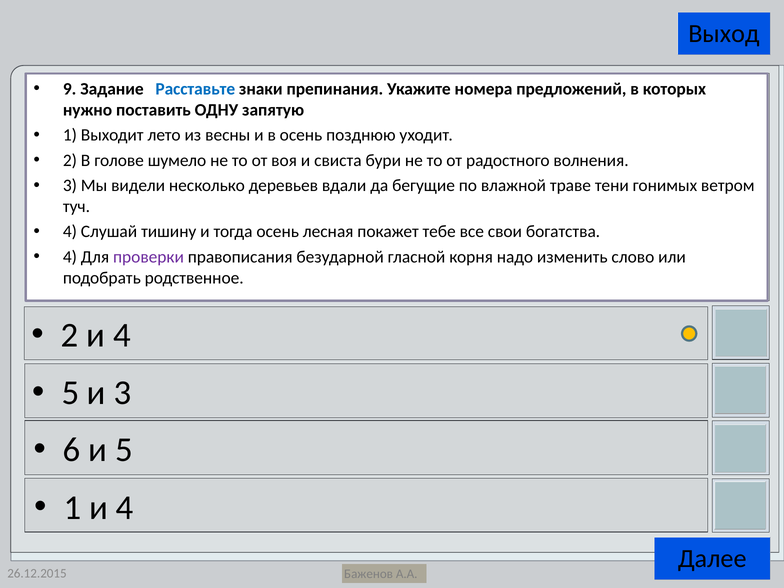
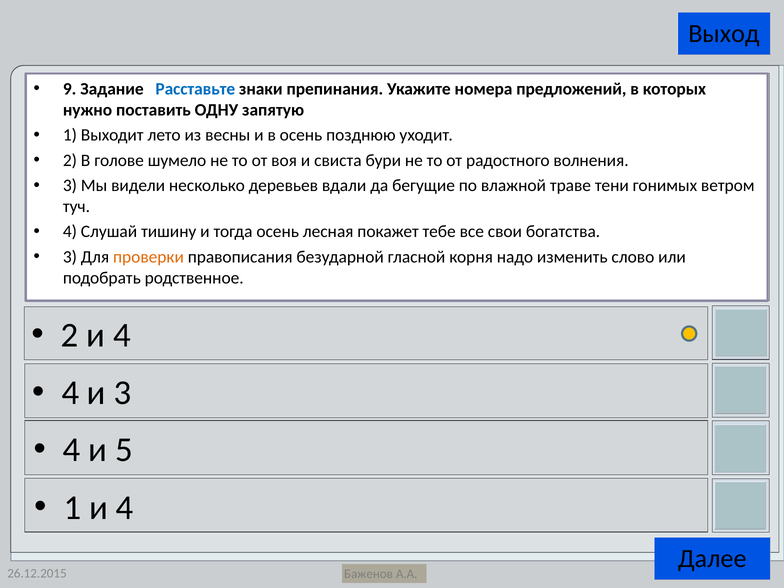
4: 4 -> 3 (70, 257)
проверки colour: purple -> orange (149, 257)
5: 5 -> 4 (70, 393)
6: 6 -> 4 (72, 450)
